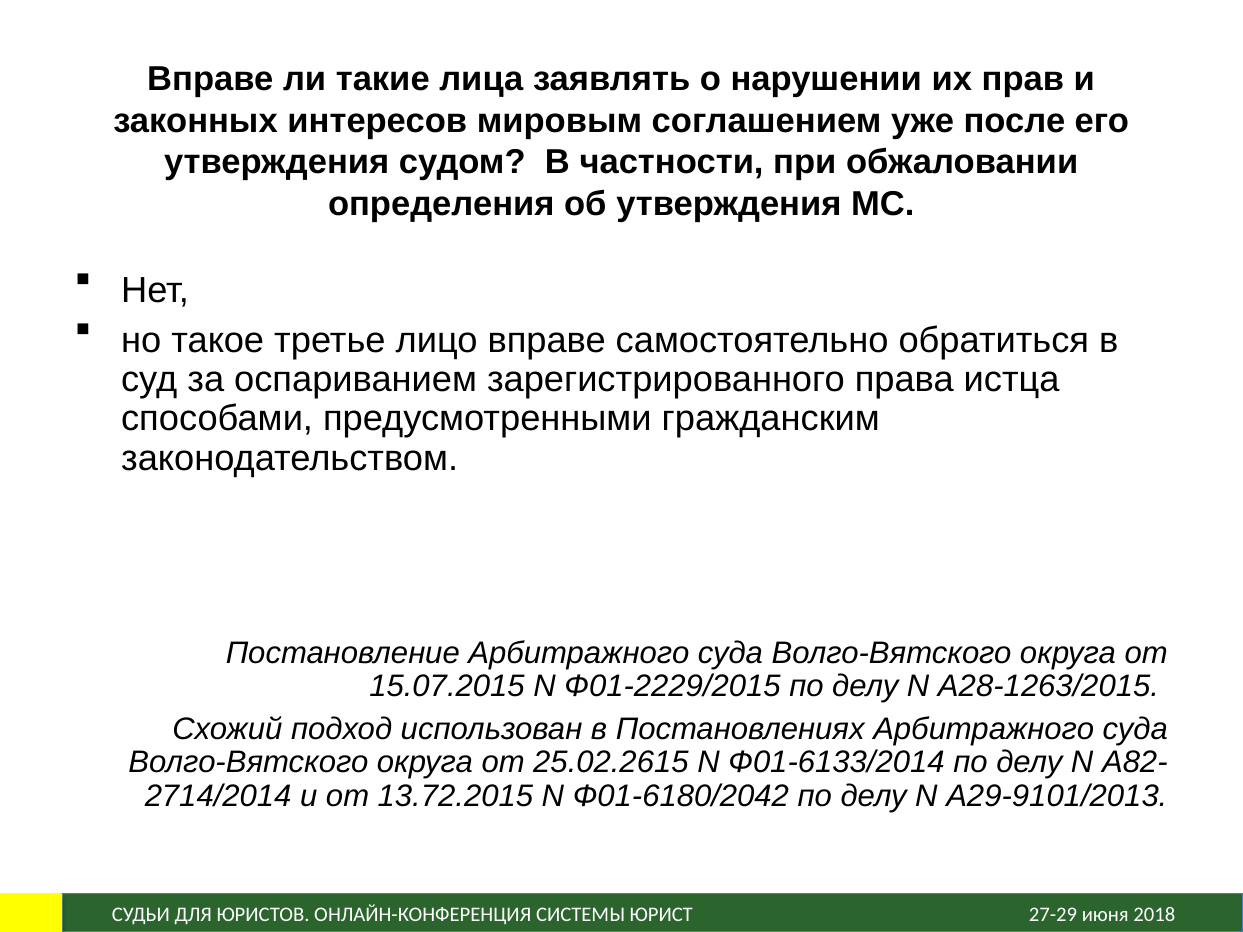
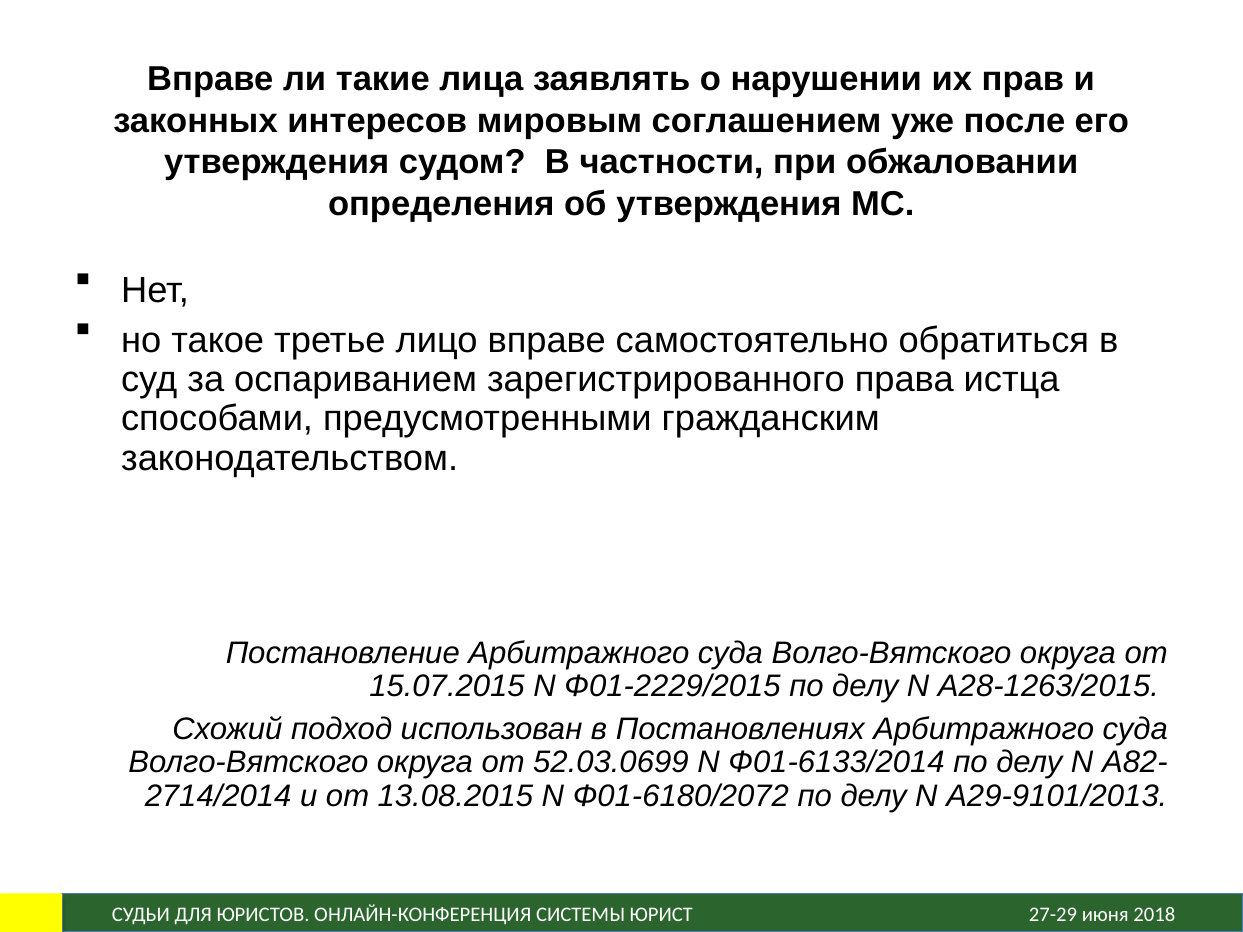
25.02.2615: 25.02.2615 -> 52.03.0699 (611, 763)
13.72.2015: 13.72.2015 -> 13.08.2015 (455, 796)
Ф01-6180/2042: Ф01-6180/2042 -> Ф01-6180/2072 (681, 796)
